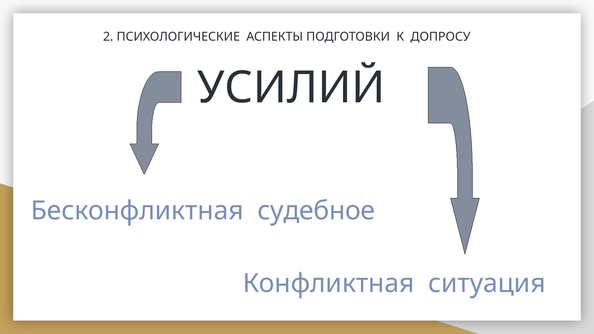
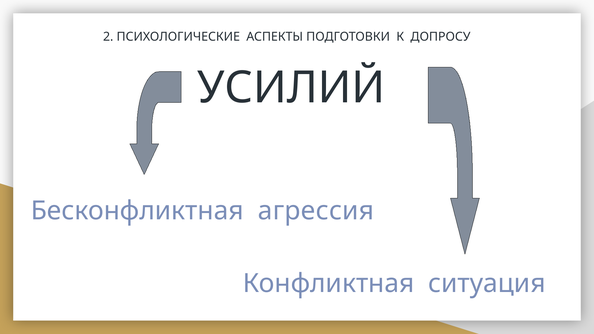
судебное: судебное -> агрессия (316, 211)
